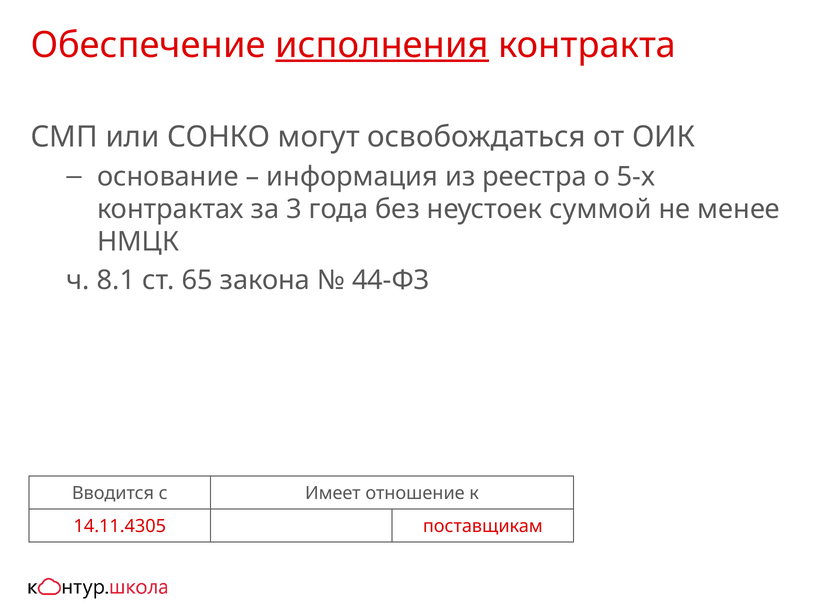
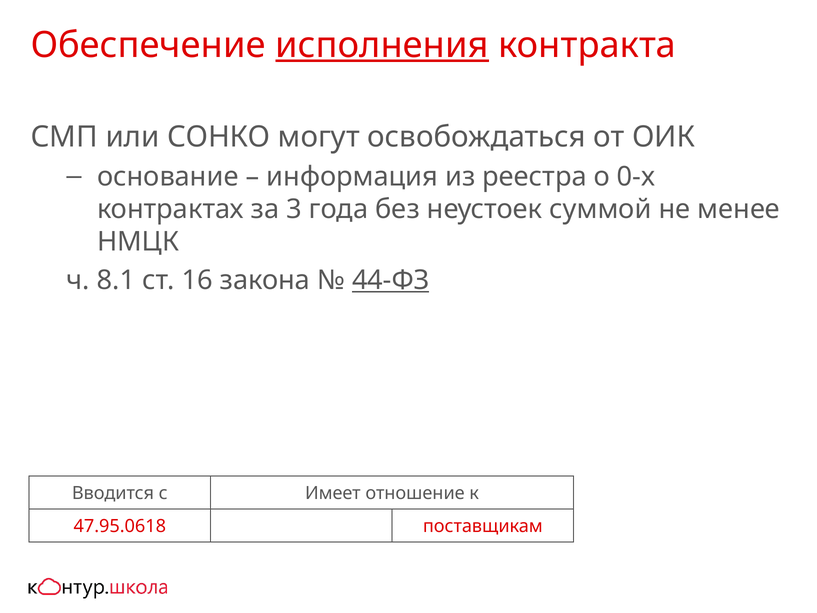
5-х: 5-х -> 0-х (636, 177)
65: 65 -> 16 (197, 280)
44-ФЗ underline: none -> present (391, 280)
14.11.4305: 14.11.4305 -> 47.95.0618 (120, 526)
